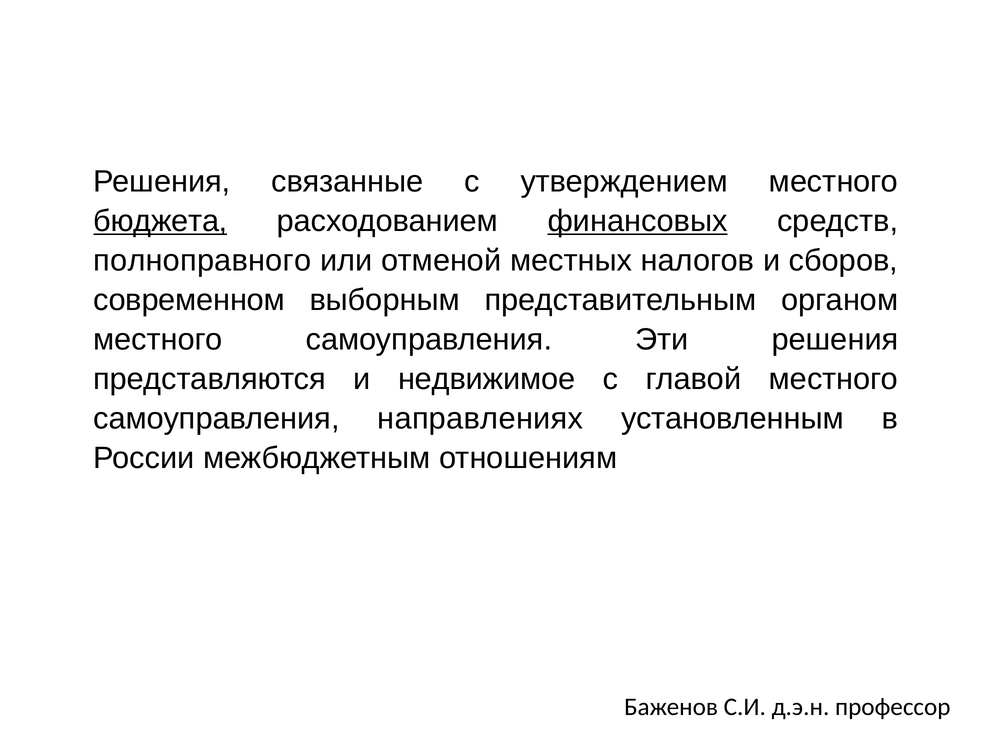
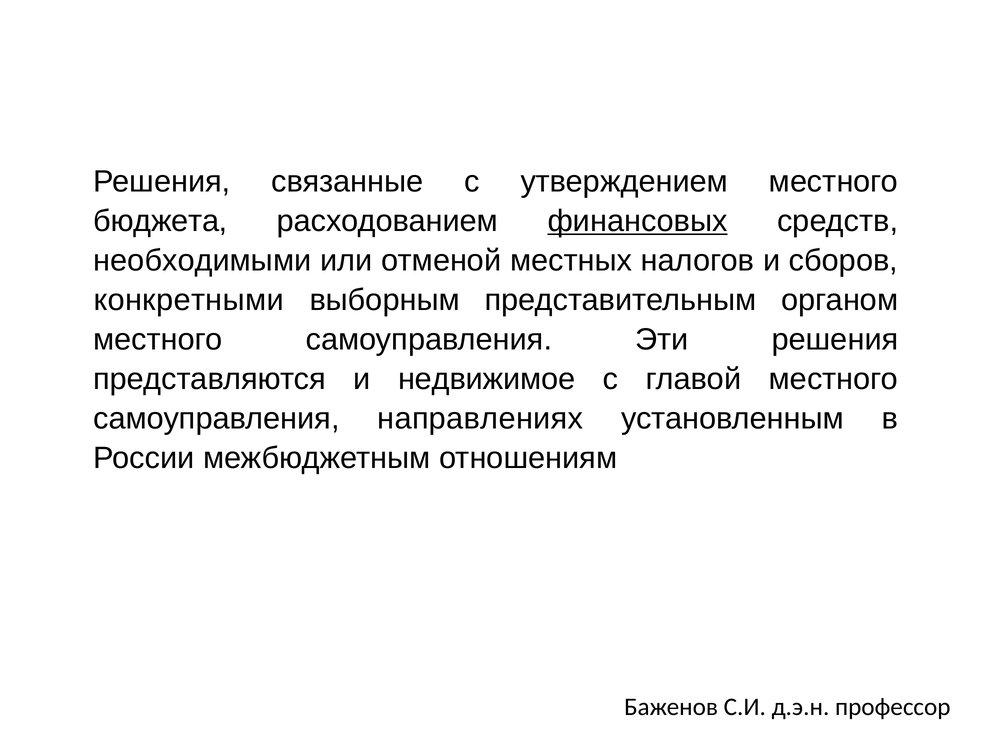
бюджета underline: present -> none (160, 221)
полноправного: полноправного -> необходимыми (202, 261)
современном: современном -> конкретными (189, 300)
